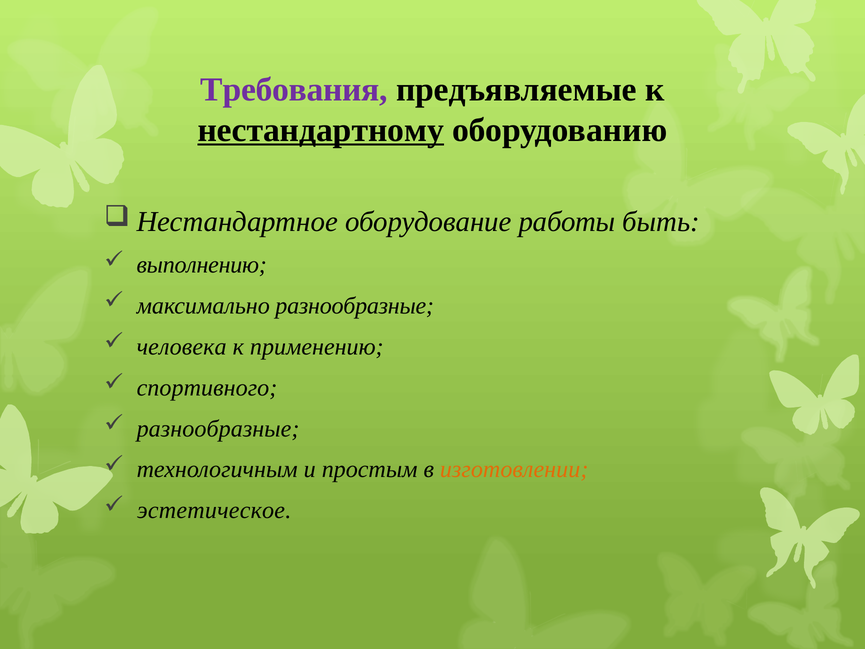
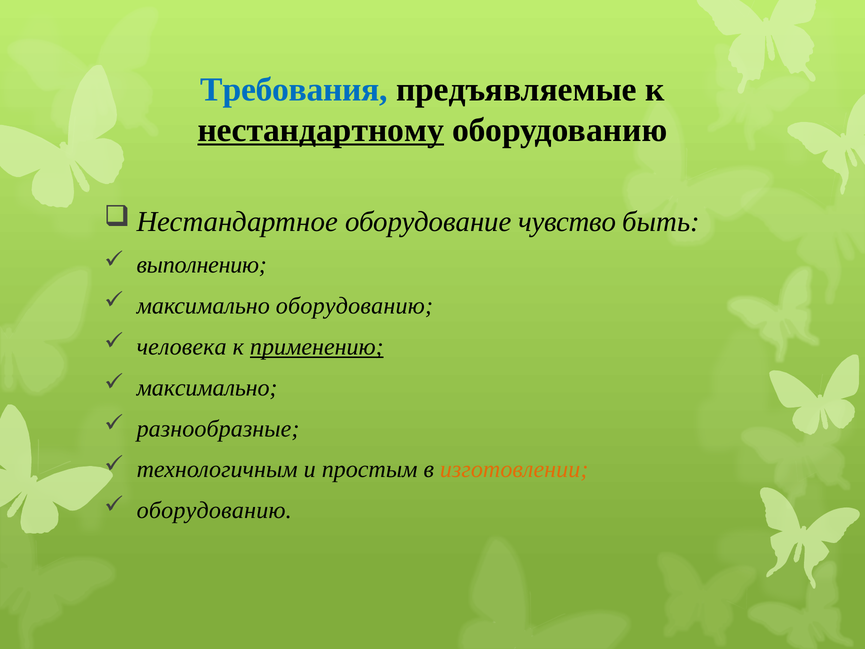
Требования colour: purple -> blue (294, 90)
работы: работы -> чувство (567, 222)
максимально разнообразные: разнообразные -> оборудованию (354, 306)
применению underline: none -> present (317, 347)
спортивного: спортивного -> максимально (207, 388)
эстетическое: эстетическое -> оборудованию (214, 510)
